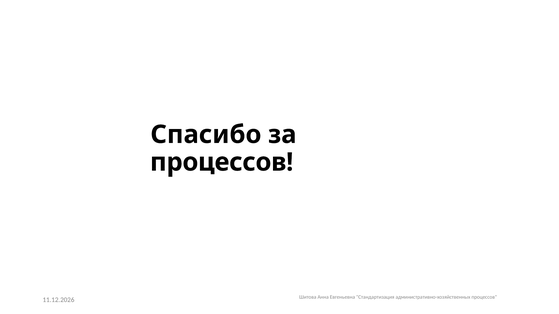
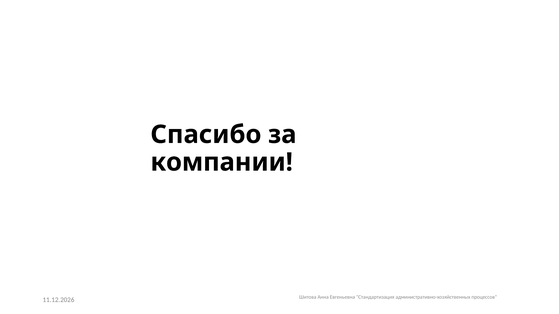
процессов: процессов -> компании (222, 162)
